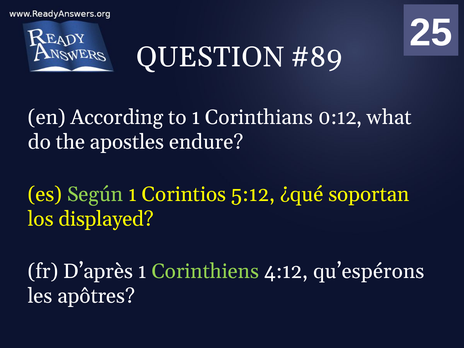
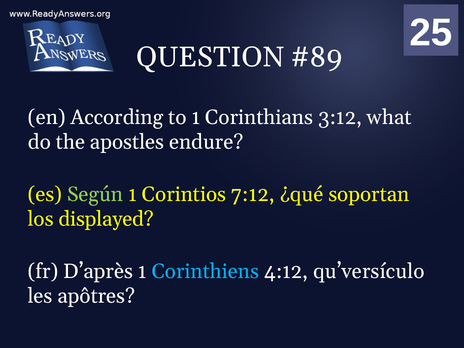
0:12: 0:12 -> 3:12 (340, 117)
5:12: 5:12 -> 7:12 (253, 194)
Corinthiens colour: light green -> light blue (205, 271)
qu’espérons: qu’espérons -> qu’versículo (369, 271)
